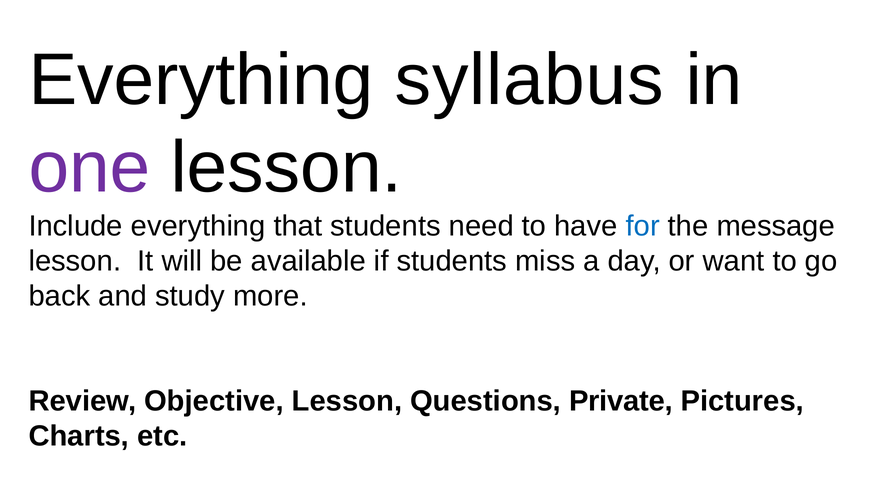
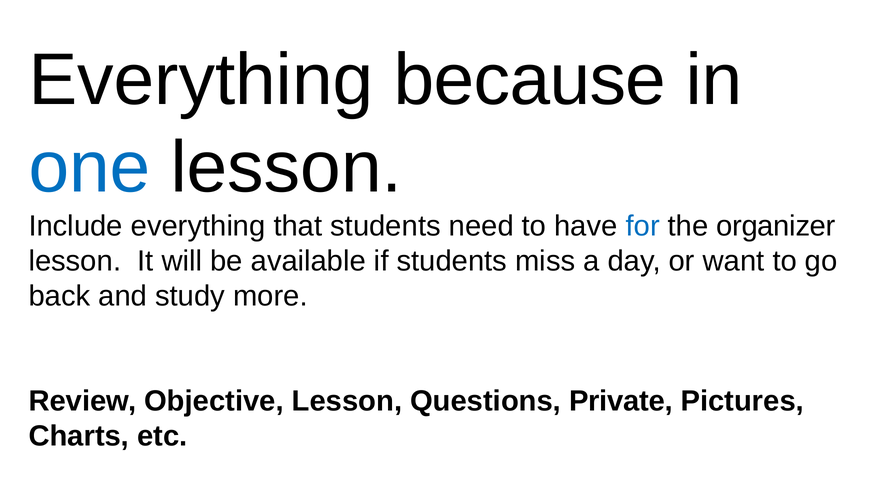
syllabus: syllabus -> because (530, 80)
one colour: purple -> blue (90, 168)
message: message -> organizer (776, 226)
